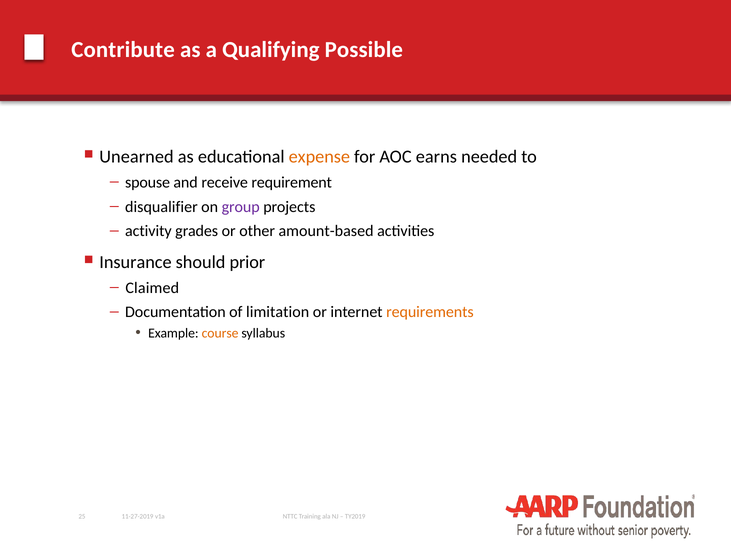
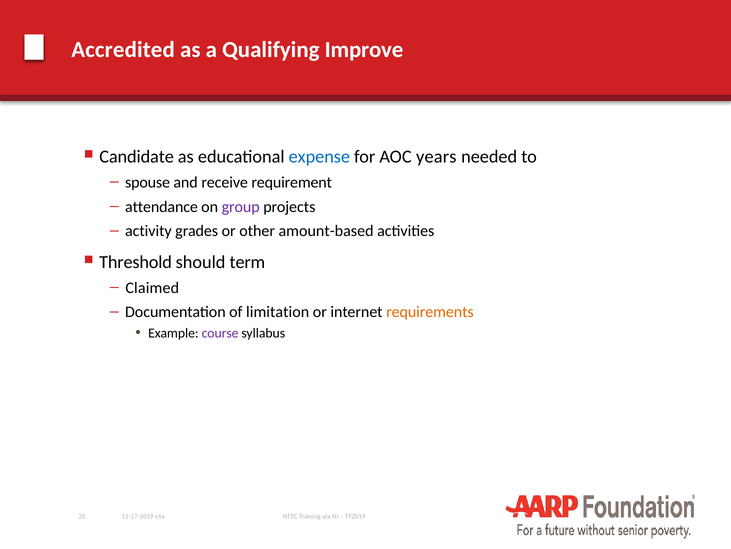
Contribute: Contribute -> Accredited (123, 50)
Possible: Possible -> Improve (364, 50)
Unearned: Unearned -> Candidate (137, 157)
expense colour: orange -> blue (319, 157)
earns: earns -> years (436, 157)
disqualifier: disqualifier -> attendance (161, 207)
Insurance: Insurance -> Threshold (136, 262)
prior: prior -> term (247, 262)
course colour: orange -> purple (220, 333)
